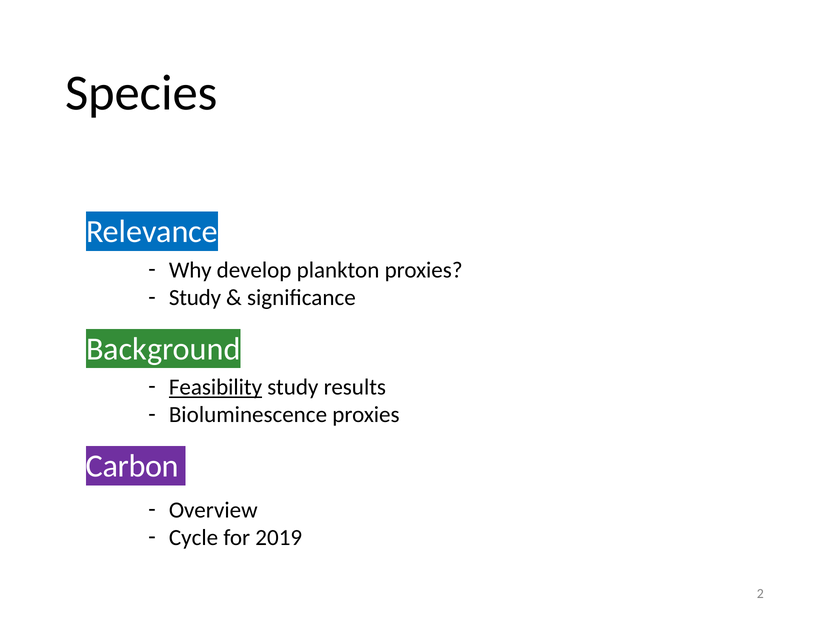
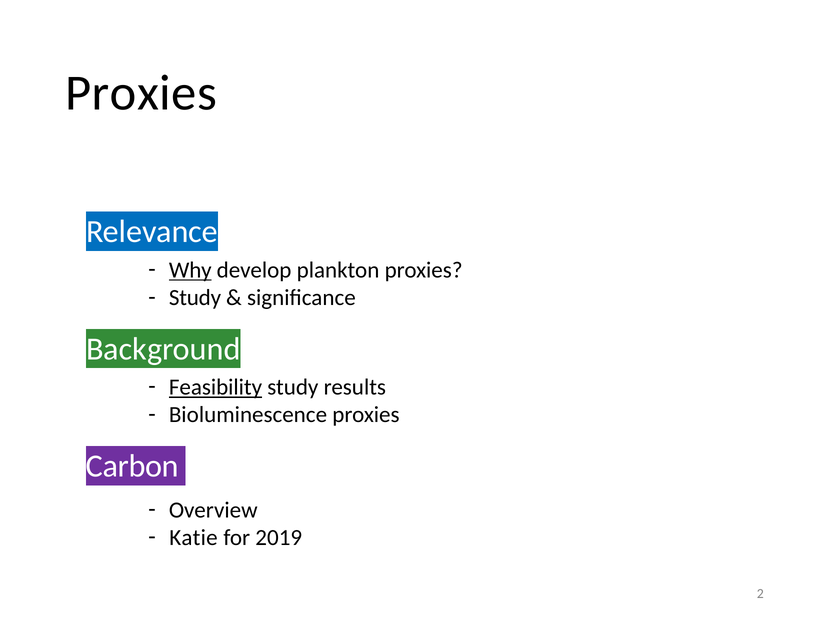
Species: Species -> Proxies (141, 93)
Why underline: none -> present (190, 270)
Cycle: Cycle -> Katie (193, 537)
